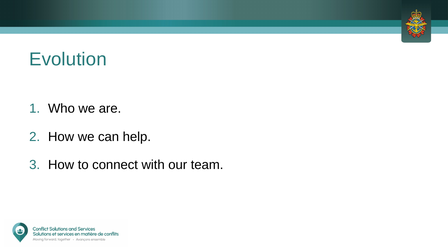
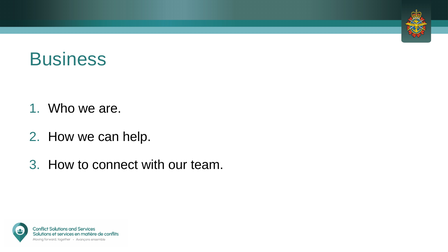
Evolution: Evolution -> Business (68, 59)
